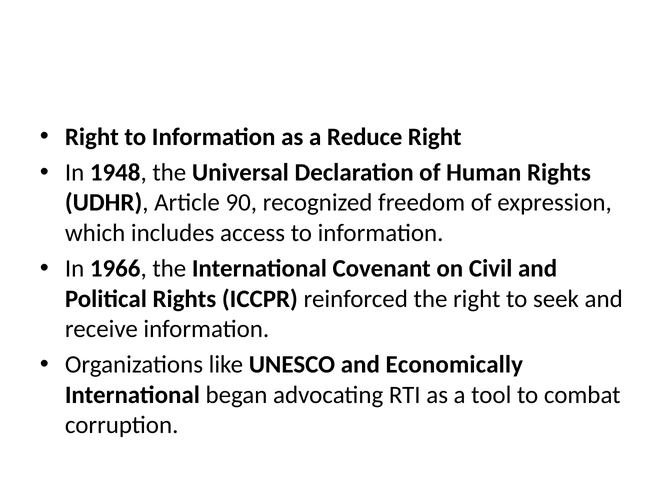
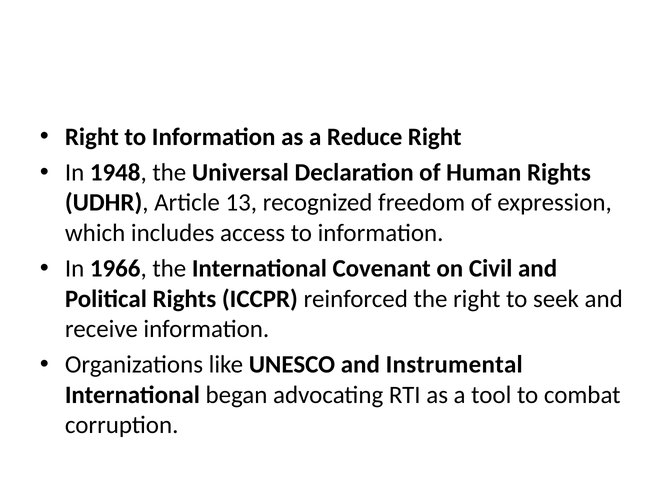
90: 90 -> 13 (241, 203)
Economically: Economically -> Instrumental (454, 364)
